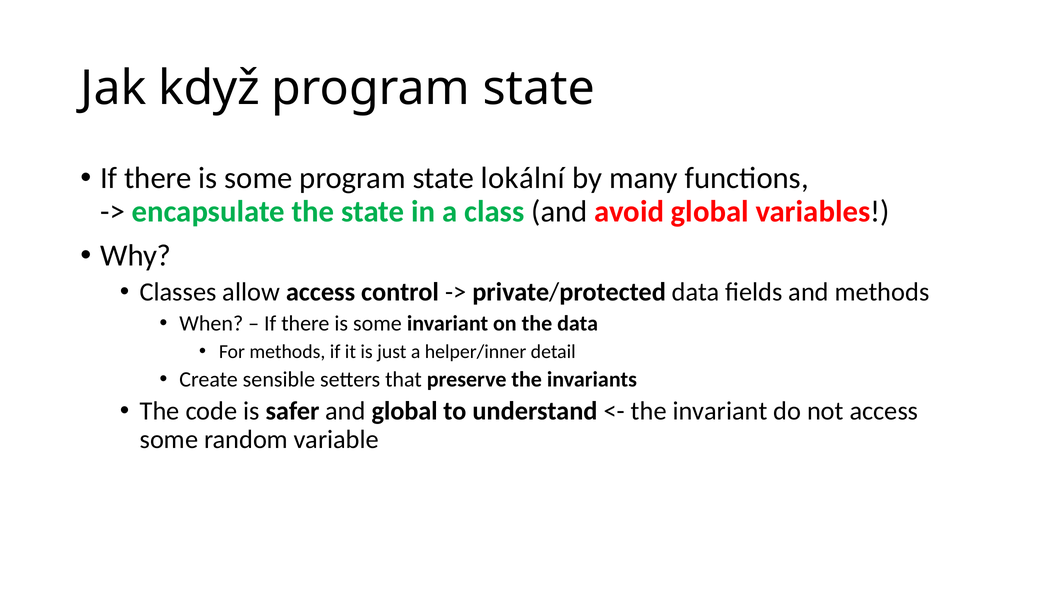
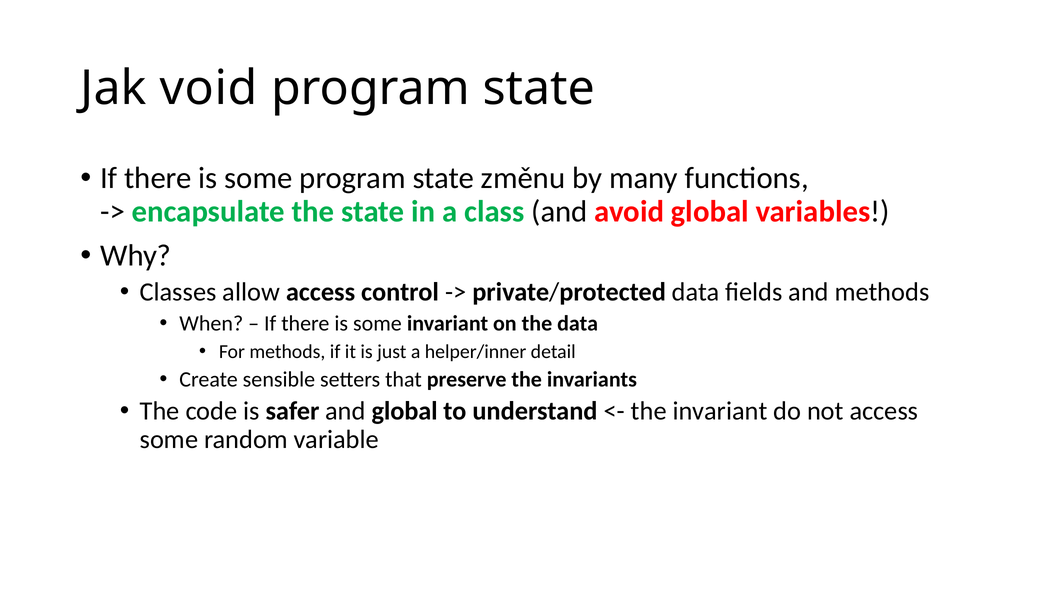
když: když -> void (209, 89)
lokální: lokální -> změnu (523, 178)
